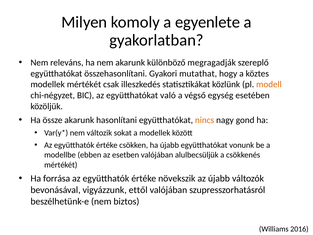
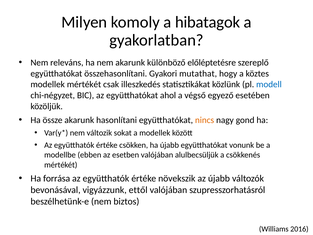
egyenlete: egyenlete -> hibatagok (208, 22)
megragadják: megragadják -> előléptetésre (212, 62)
modell colour: orange -> blue (269, 84)
való: való -> ahol (168, 95)
egység: egység -> egyező (221, 95)
